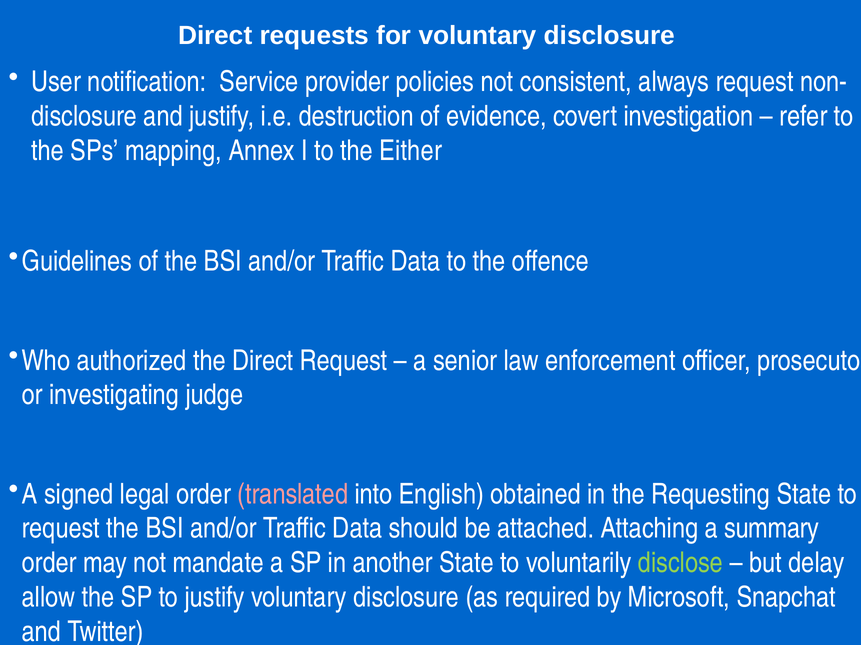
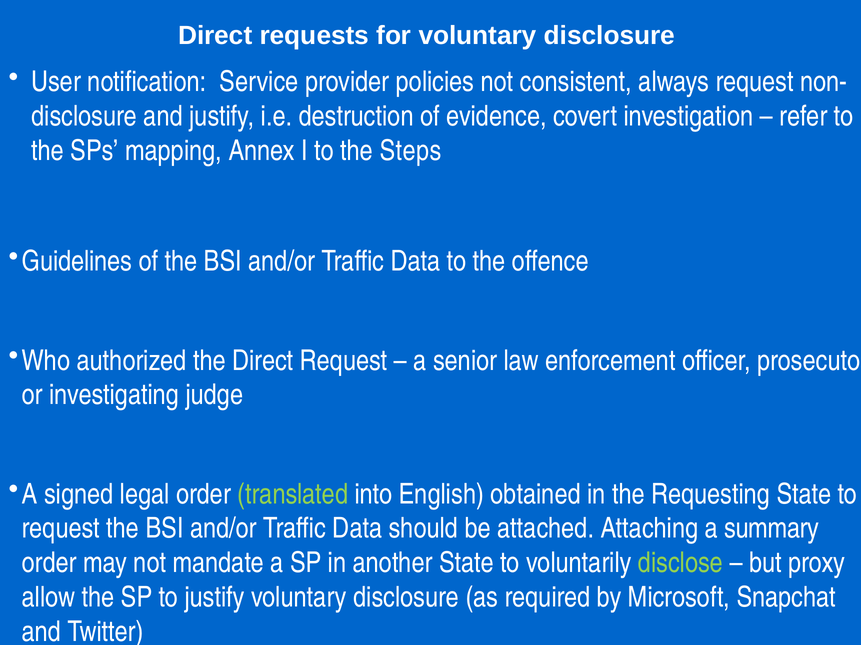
Either: Either -> Steps (411, 151)
translated colour: pink -> light green (293, 495)
delay: delay -> proxy (817, 563)
